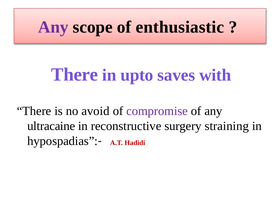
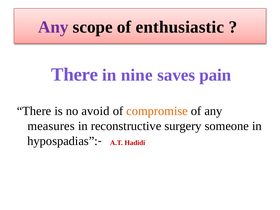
upto: upto -> nine (137, 75)
with: with -> pain (215, 75)
compromise colour: purple -> orange (157, 111)
ultracaine: ultracaine -> measures (51, 126)
straining: straining -> someone (227, 126)
